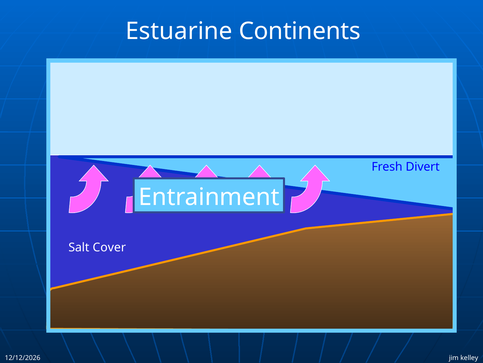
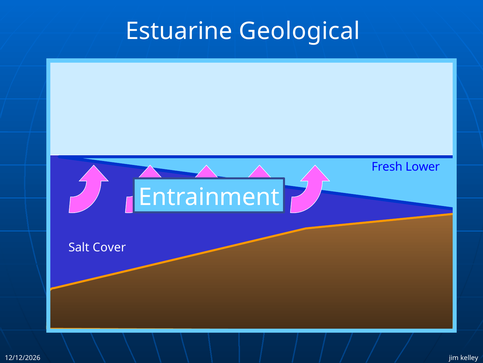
Continents: Continents -> Geological (300, 31)
Divert: Divert -> Lower (423, 166)
